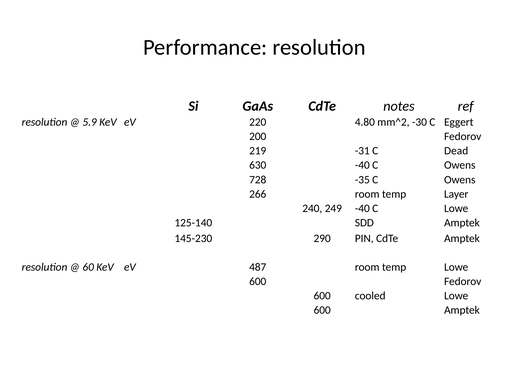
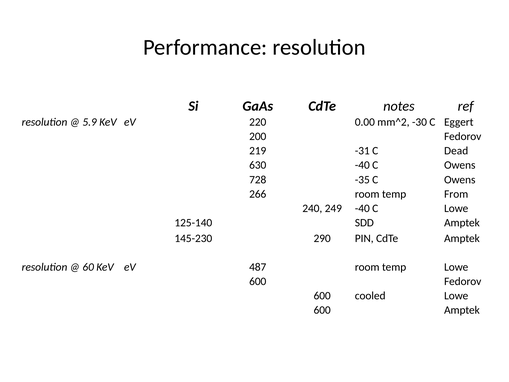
4.80: 4.80 -> 0.00 (365, 122)
Layer: Layer -> From (456, 194)
